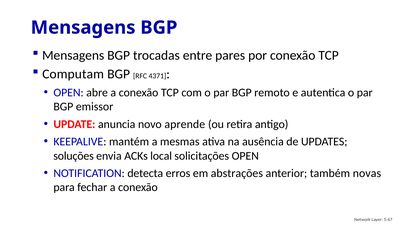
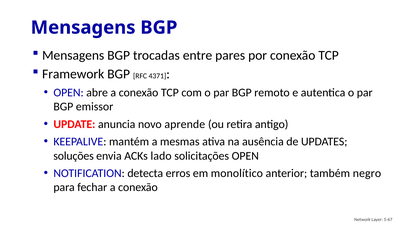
Computam: Computam -> Framework (73, 74)
local: local -> lado (161, 156)
abstrações: abstrações -> monolítico (237, 173)
novas: novas -> negro (367, 173)
